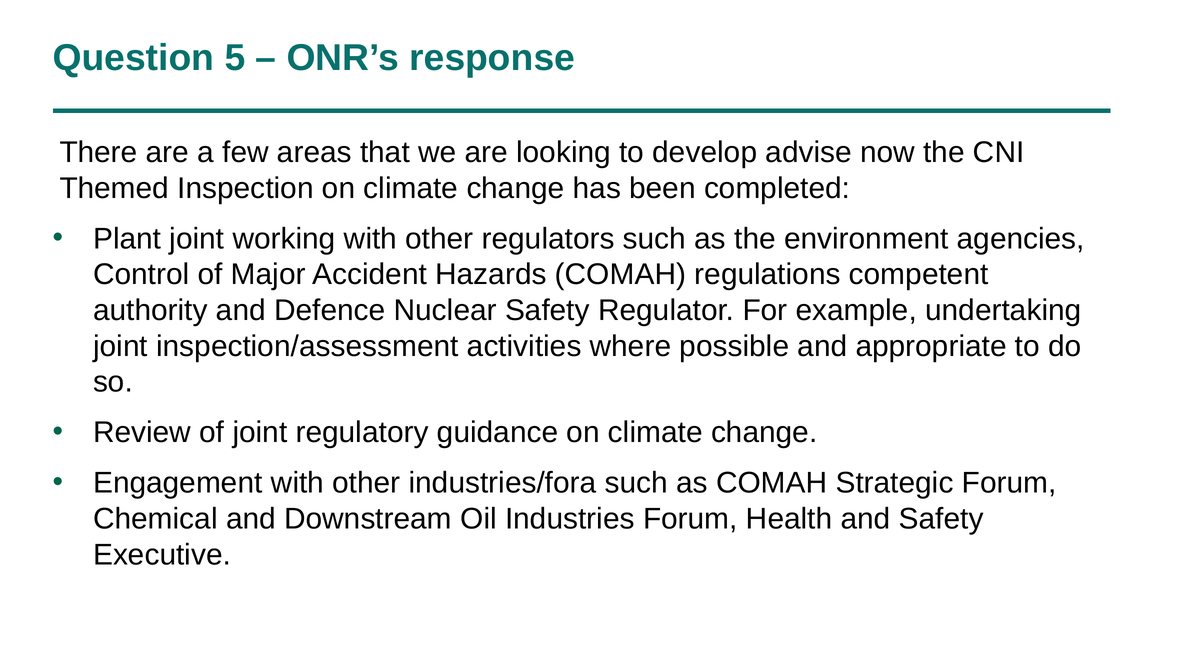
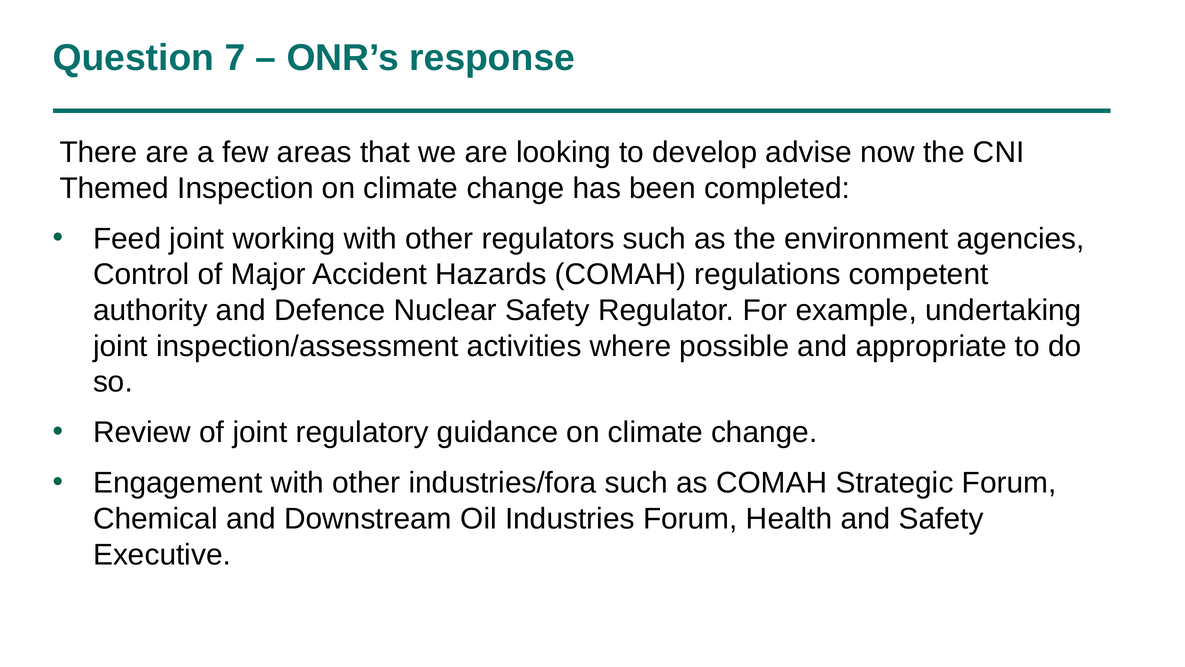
5: 5 -> 7 (235, 58)
Plant: Plant -> Feed (127, 239)
